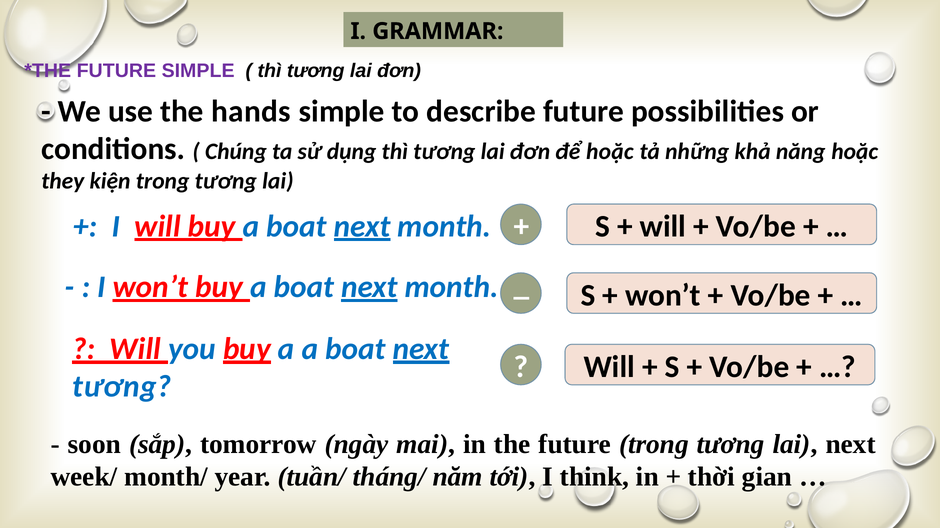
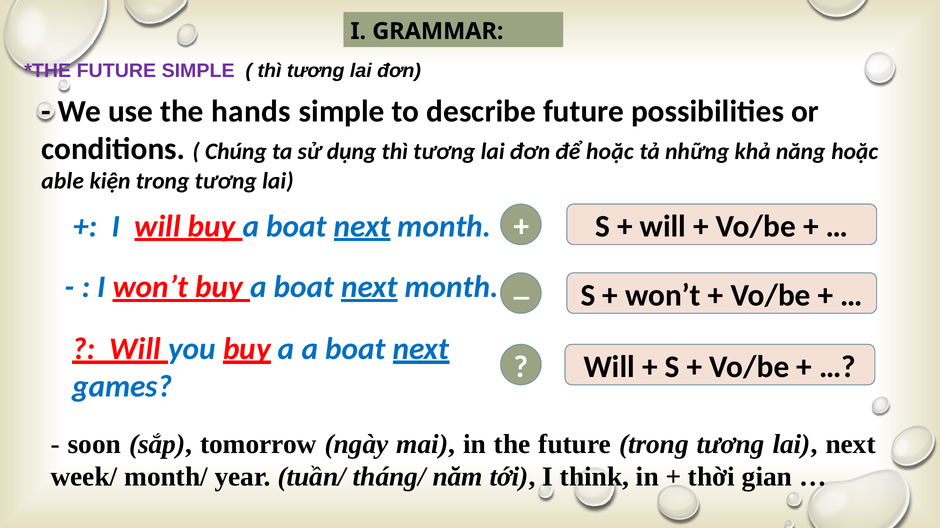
they: they -> able (63, 181)
tương: tương -> games (122, 387)
